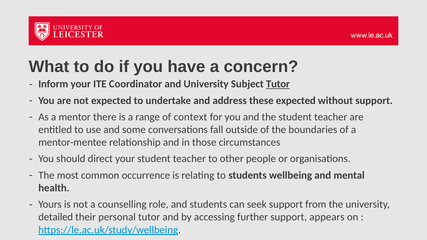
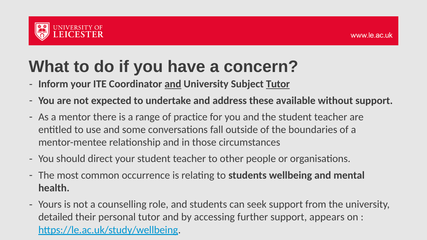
and underline: none -> present (173, 84)
these expected: expected -> available (296, 101)
context: context -> practice (191, 117)
